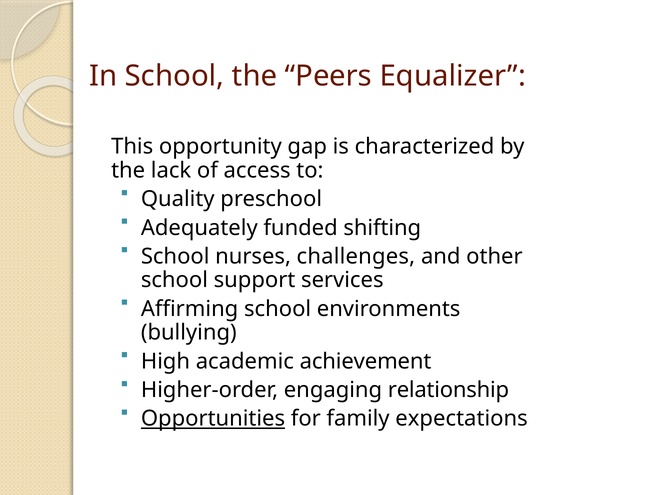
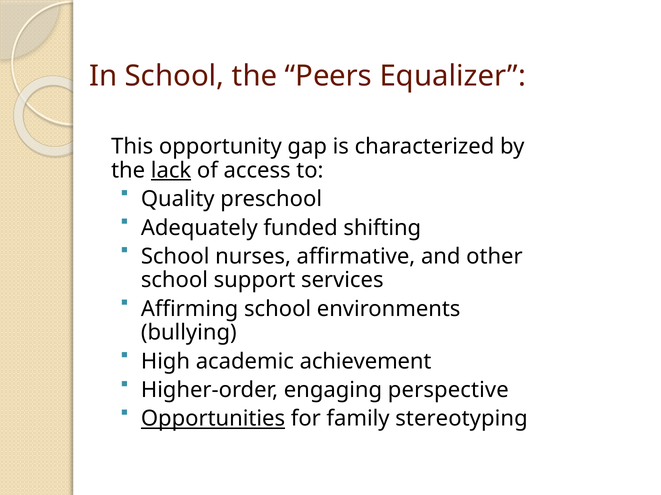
lack underline: none -> present (171, 171)
challenges: challenges -> affirmative (356, 257)
relationship: relationship -> perspective (448, 391)
expectations: expectations -> stereotyping (462, 419)
